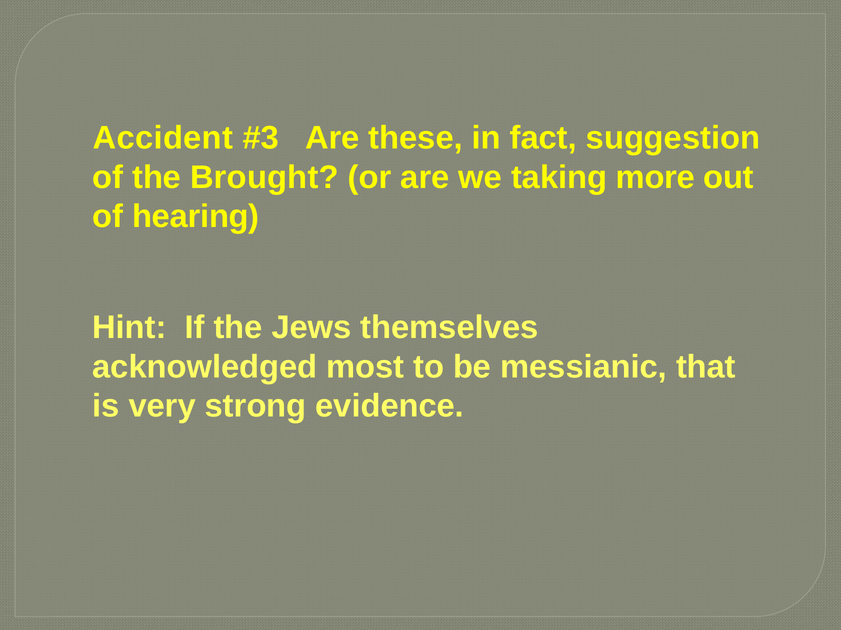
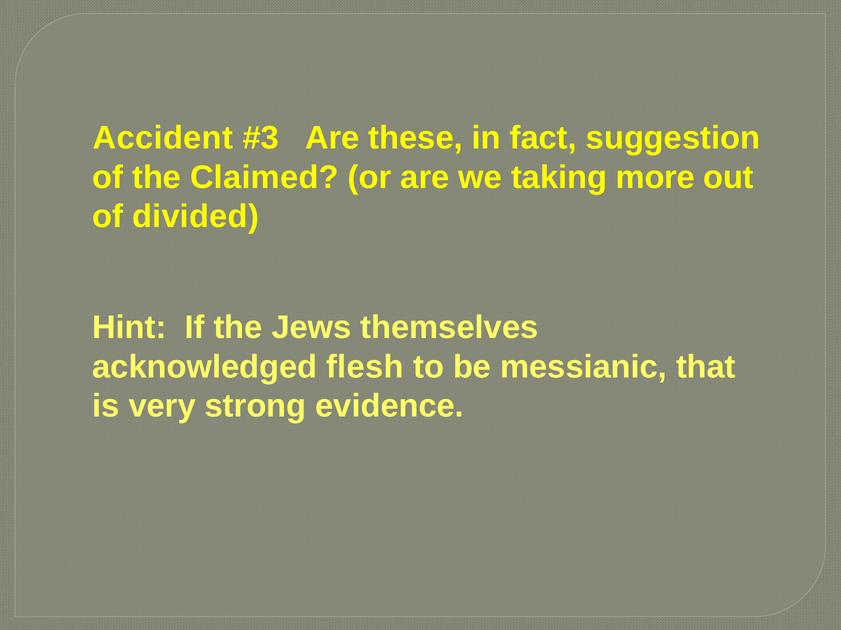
Brought: Brought -> Claimed (264, 177)
hearing: hearing -> divided (196, 217)
most: most -> flesh (365, 367)
